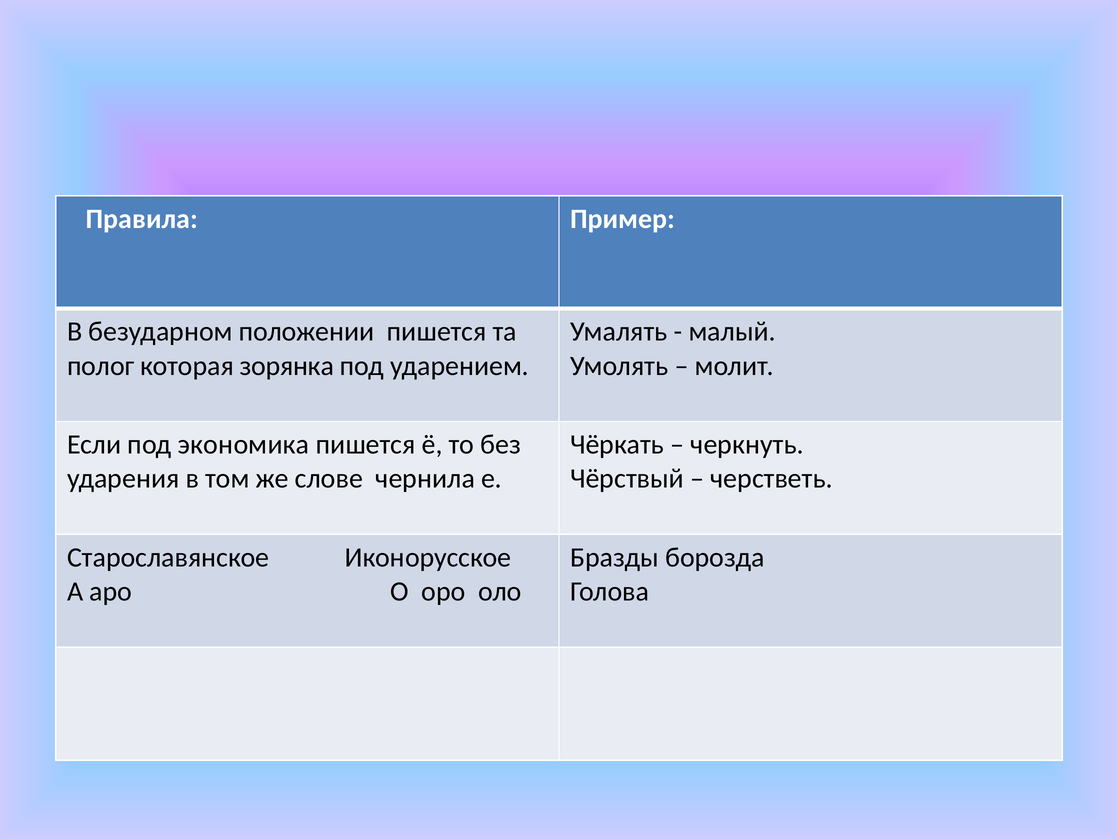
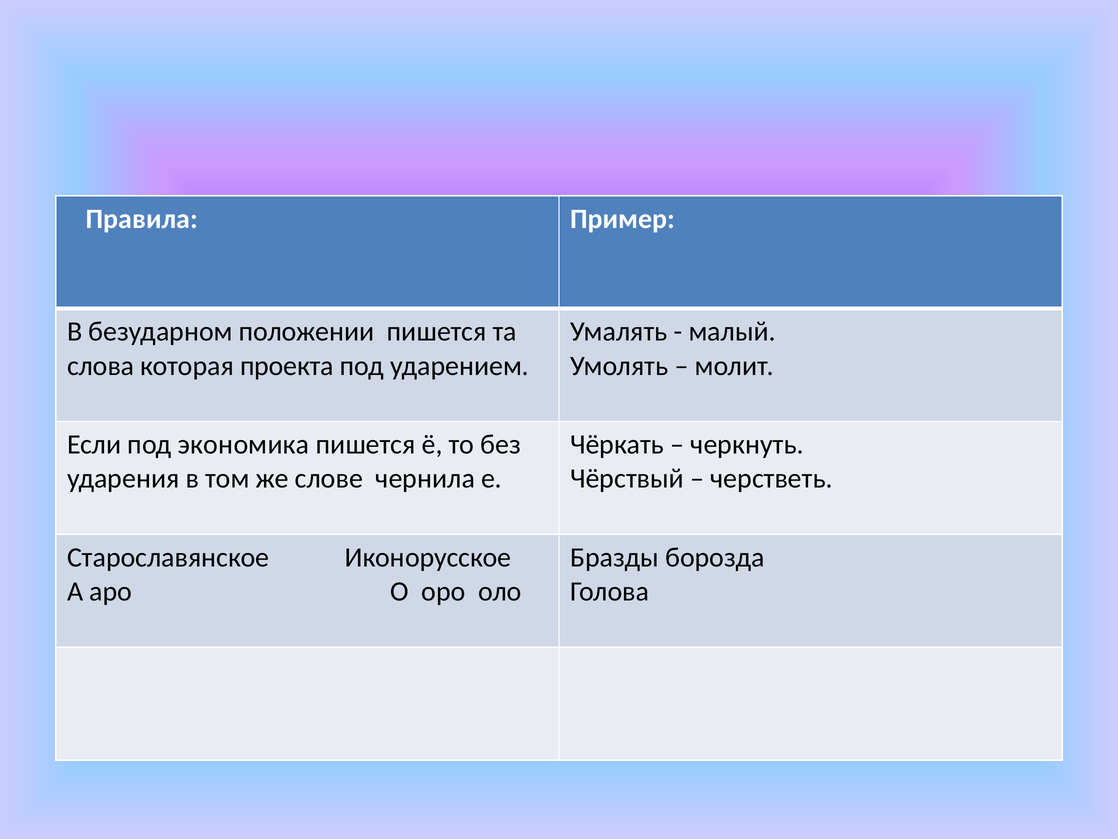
полог: полог -> слова (101, 366)
зорянка: зорянка -> проекта (287, 366)
